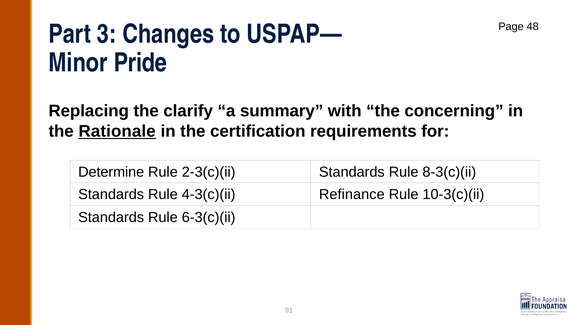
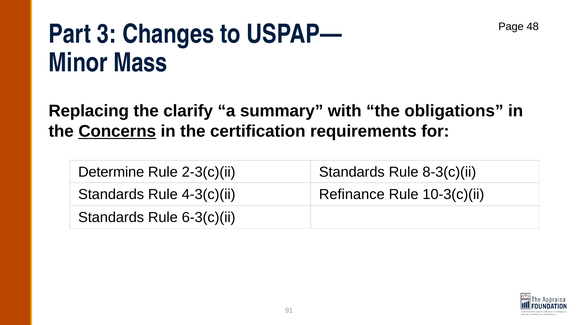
Pride: Pride -> Mass (140, 63)
concerning: concerning -> obligations (454, 111)
Rationale: Rationale -> Concerns (117, 131)
